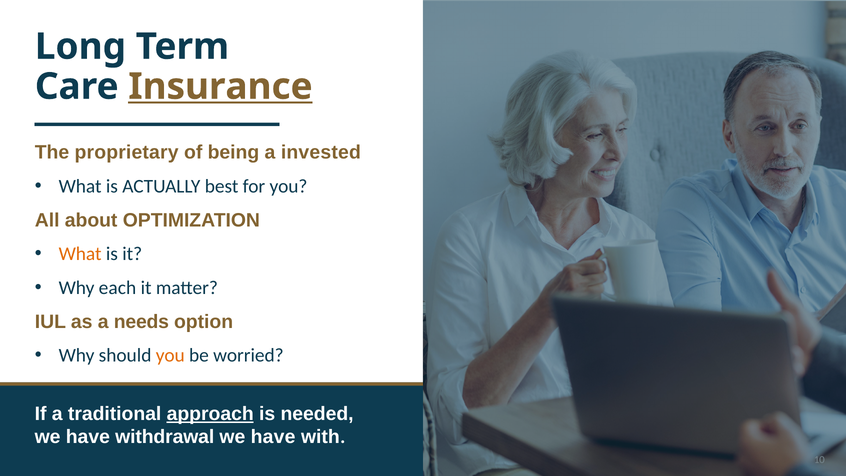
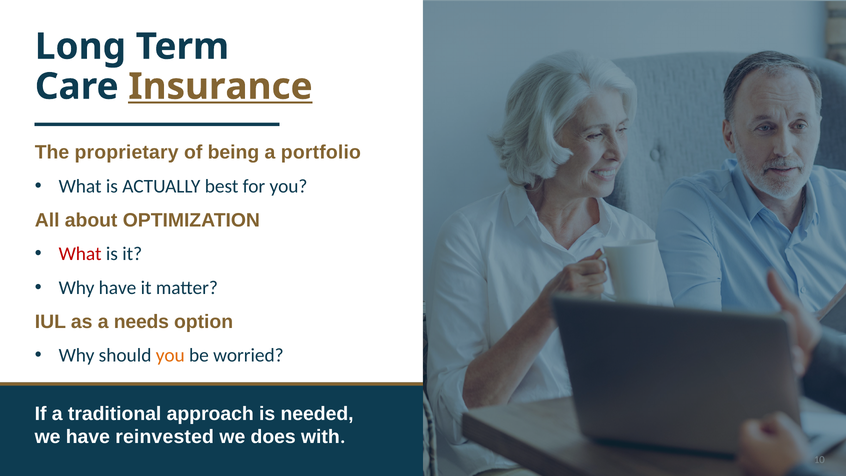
invested: invested -> portfolio (321, 152)
What colour: orange -> red (80, 254)
Why each: each -> have (118, 288)
approach underline: present -> none (210, 414)
withdrawal: withdrawal -> reinvested (165, 437)
have: have -> does (273, 437)
